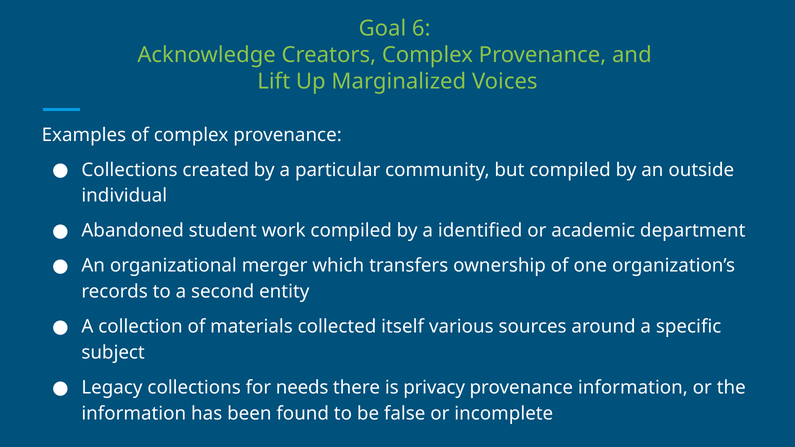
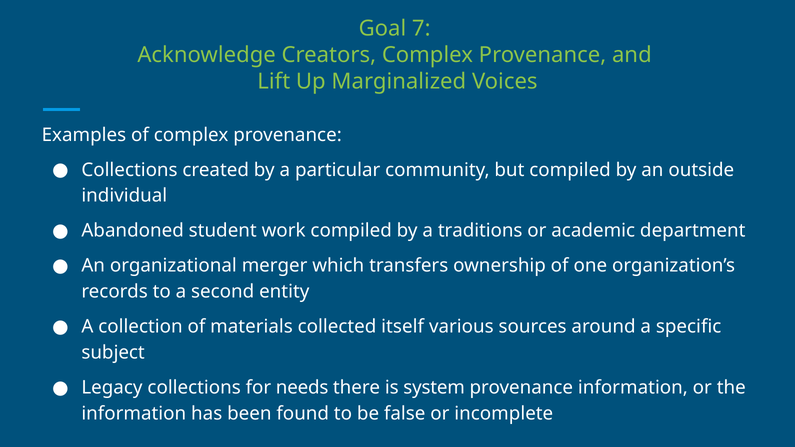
6: 6 -> 7 (421, 29)
identified: identified -> traditions (480, 231)
privacy: privacy -> system (434, 388)
